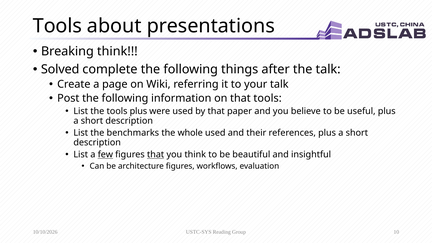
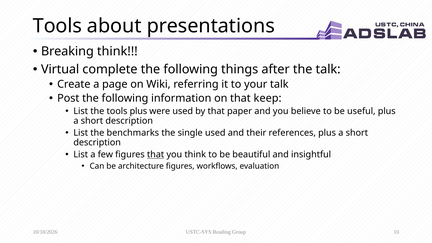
Solved: Solved -> Virtual (60, 69)
that tools: tools -> keep (268, 98)
whole: whole -> single (190, 133)
few underline: present -> none (105, 155)
